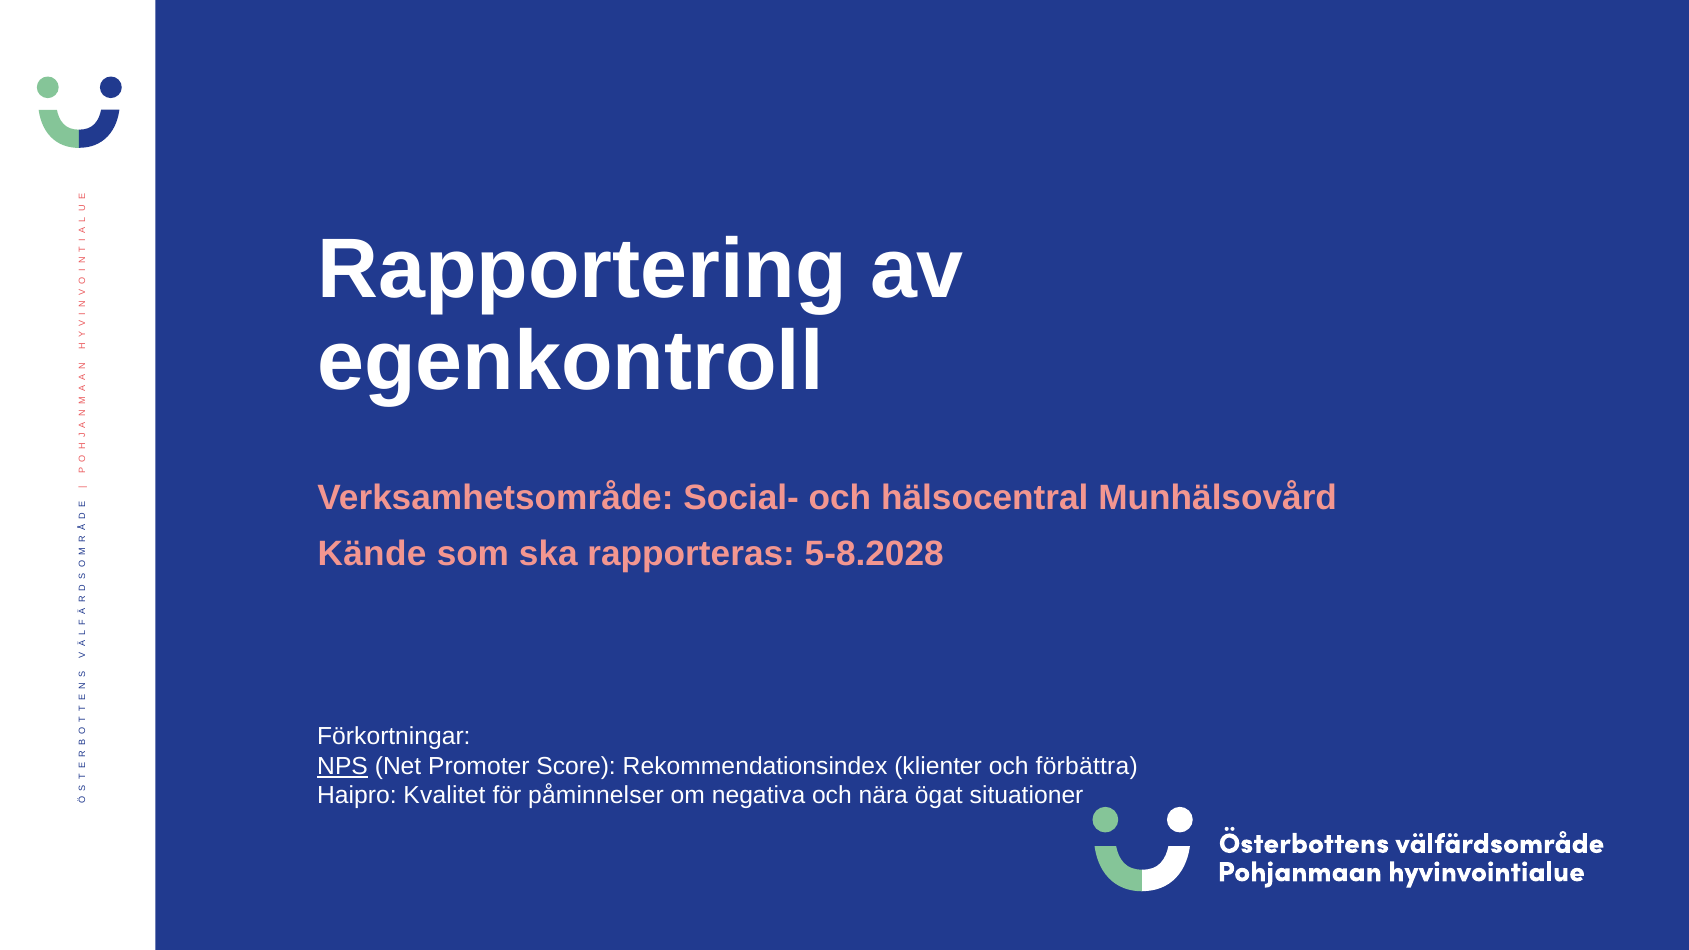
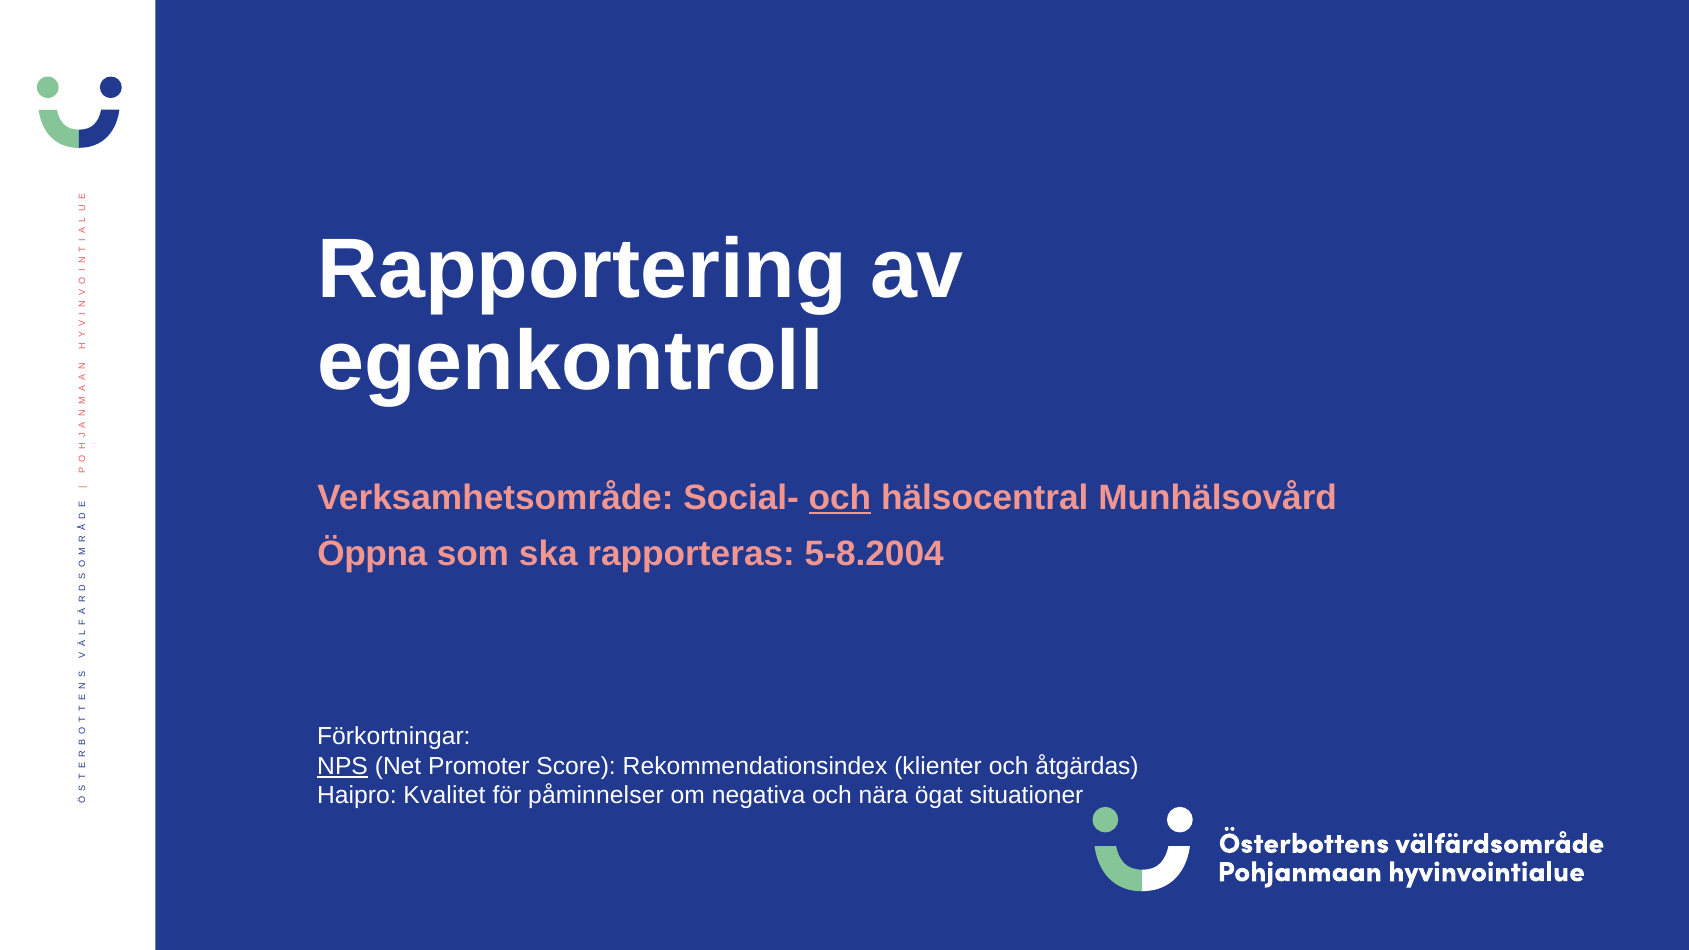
och underline: none -> present (840, 498)
Kände: Kände -> Öppna (372, 554)
5-8.2028: 5-8.2028 -> 5-8.2004 (874, 554)
förbättra: förbättra -> åtgärdas (1087, 766)
